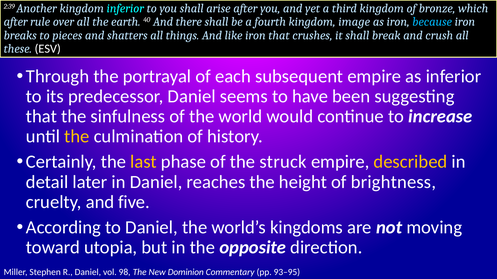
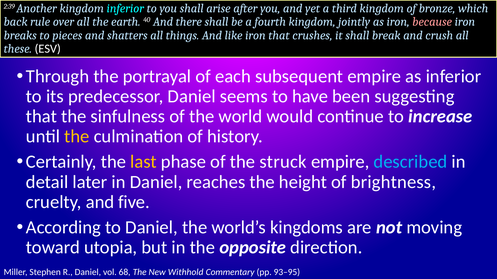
after: after -> back (16, 22)
image: image -> jointly (354, 22)
because colour: light blue -> pink (432, 22)
described colour: yellow -> light blue (411, 162)
98: 98 -> 68 (125, 273)
Dominion: Dominion -> Withhold (186, 273)
